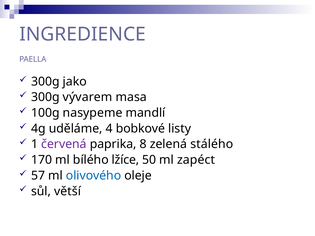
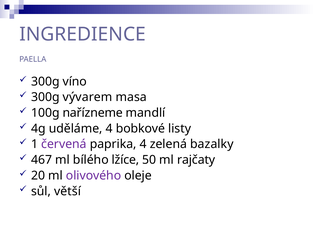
jako: jako -> víno (75, 82)
nasypeme: nasypeme -> nařízneme (93, 113)
paprika 8: 8 -> 4 (143, 144)
stálého: stálého -> bazalky (212, 144)
170: 170 -> 467 (42, 160)
zapéct: zapéct -> rajčaty (196, 160)
57: 57 -> 20 (38, 176)
olivového colour: blue -> purple (94, 176)
